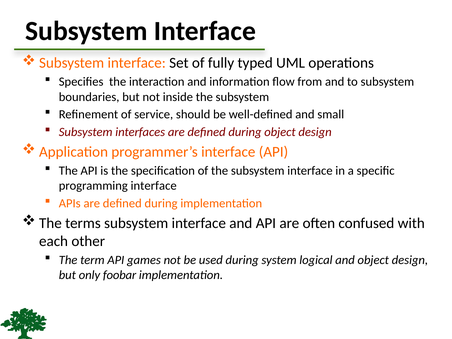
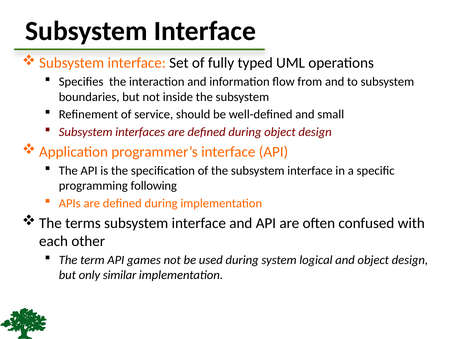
programming interface: interface -> following (154, 186)
foobar: foobar -> similar (120, 275)
